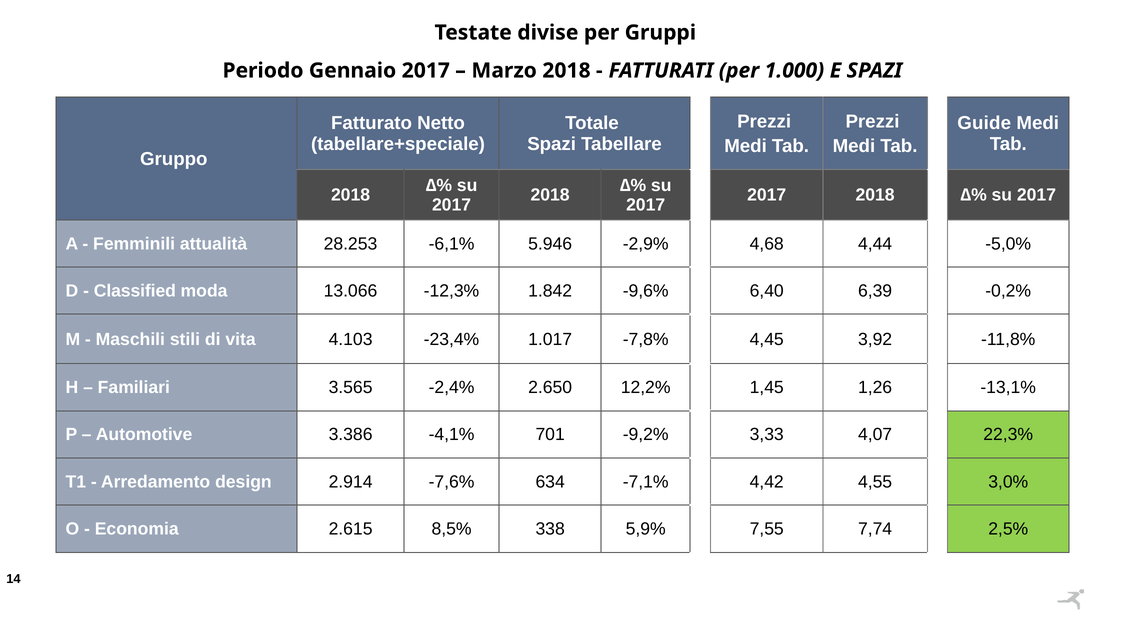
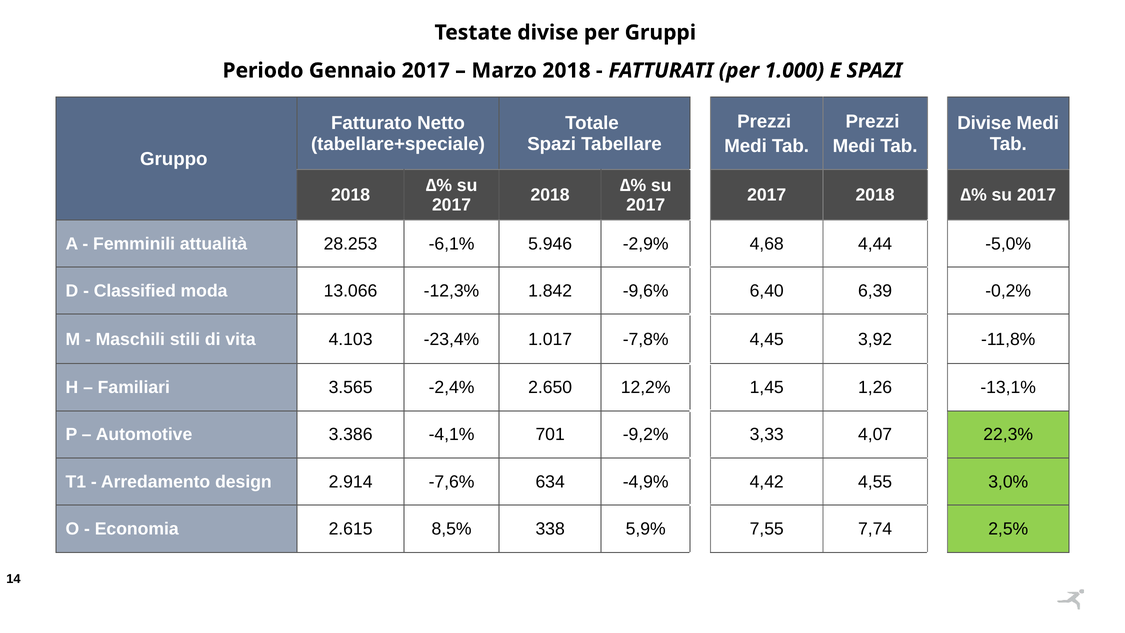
Guide: Guide -> Divise (984, 123)
-7,1%: -7,1% -> -4,9% (646, 482)
